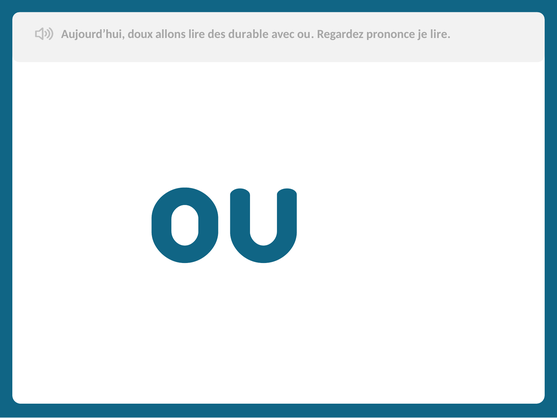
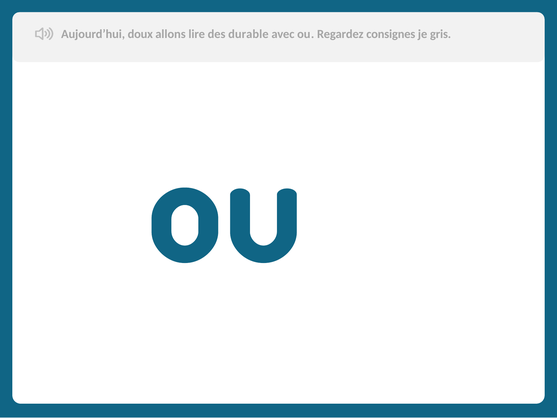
prononce: prononce -> consignes (391, 34)
je lire: lire -> gris (441, 34)
